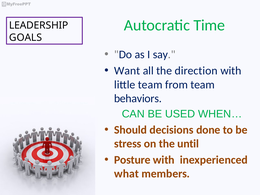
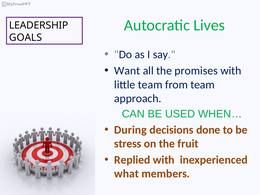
Time: Time -> Lives (209, 25)
direction: direction -> promises (196, 71)
behaviors: behaviors -> approach (138, 98)
Should: Should -> During (130, 130)
until: until -> fruit (188, 144)
Posture: Posture -> Replied (132, 160)
